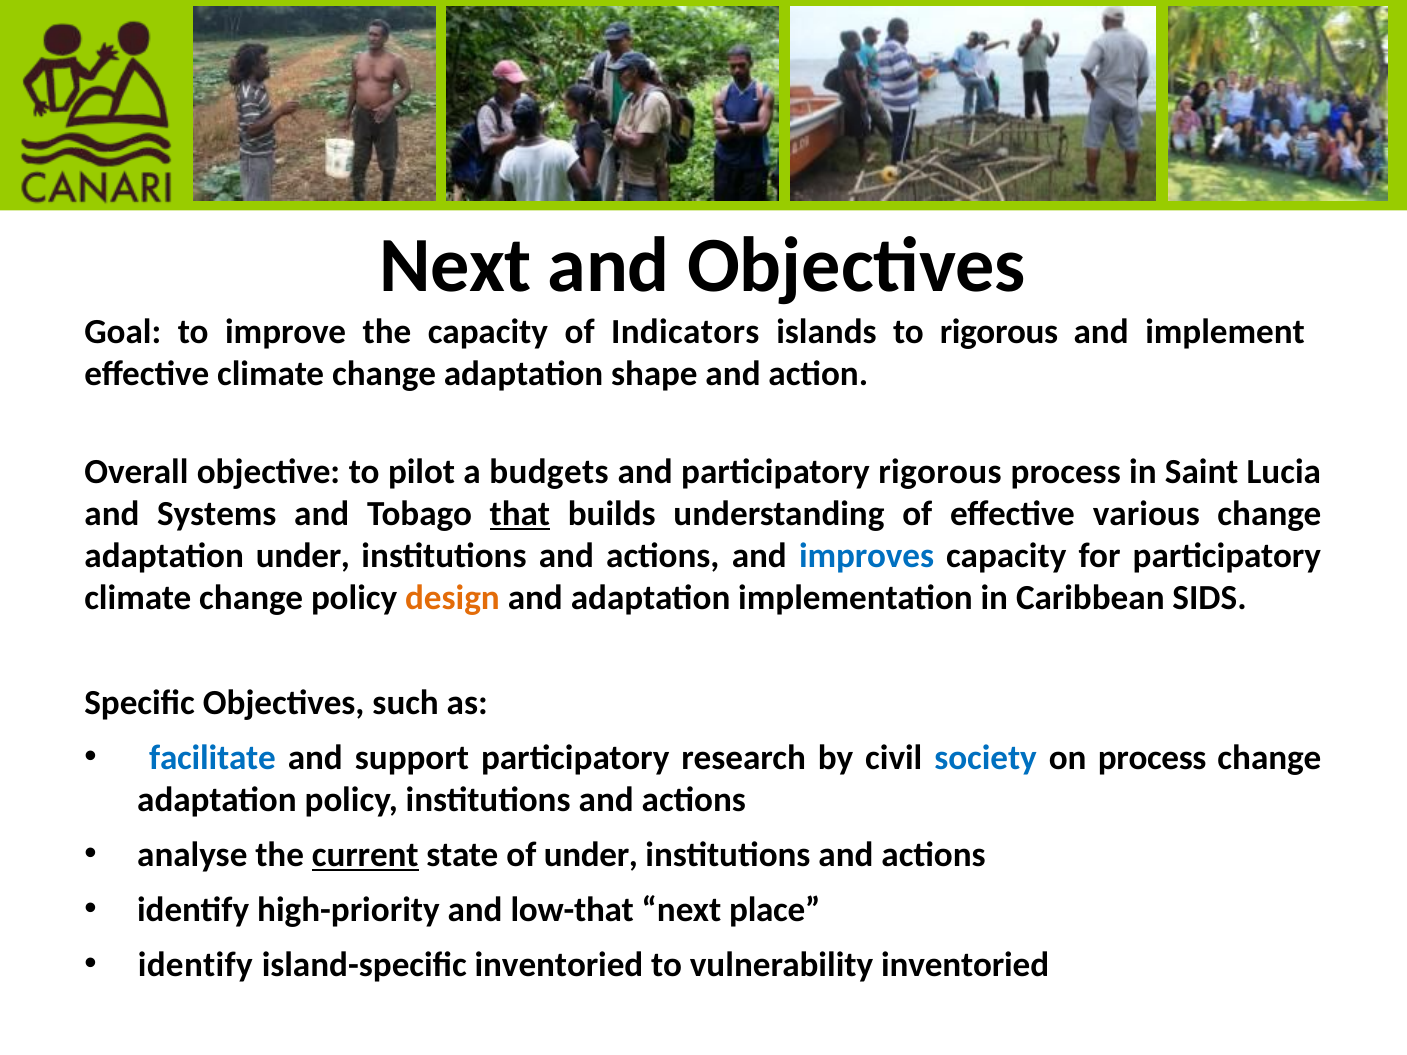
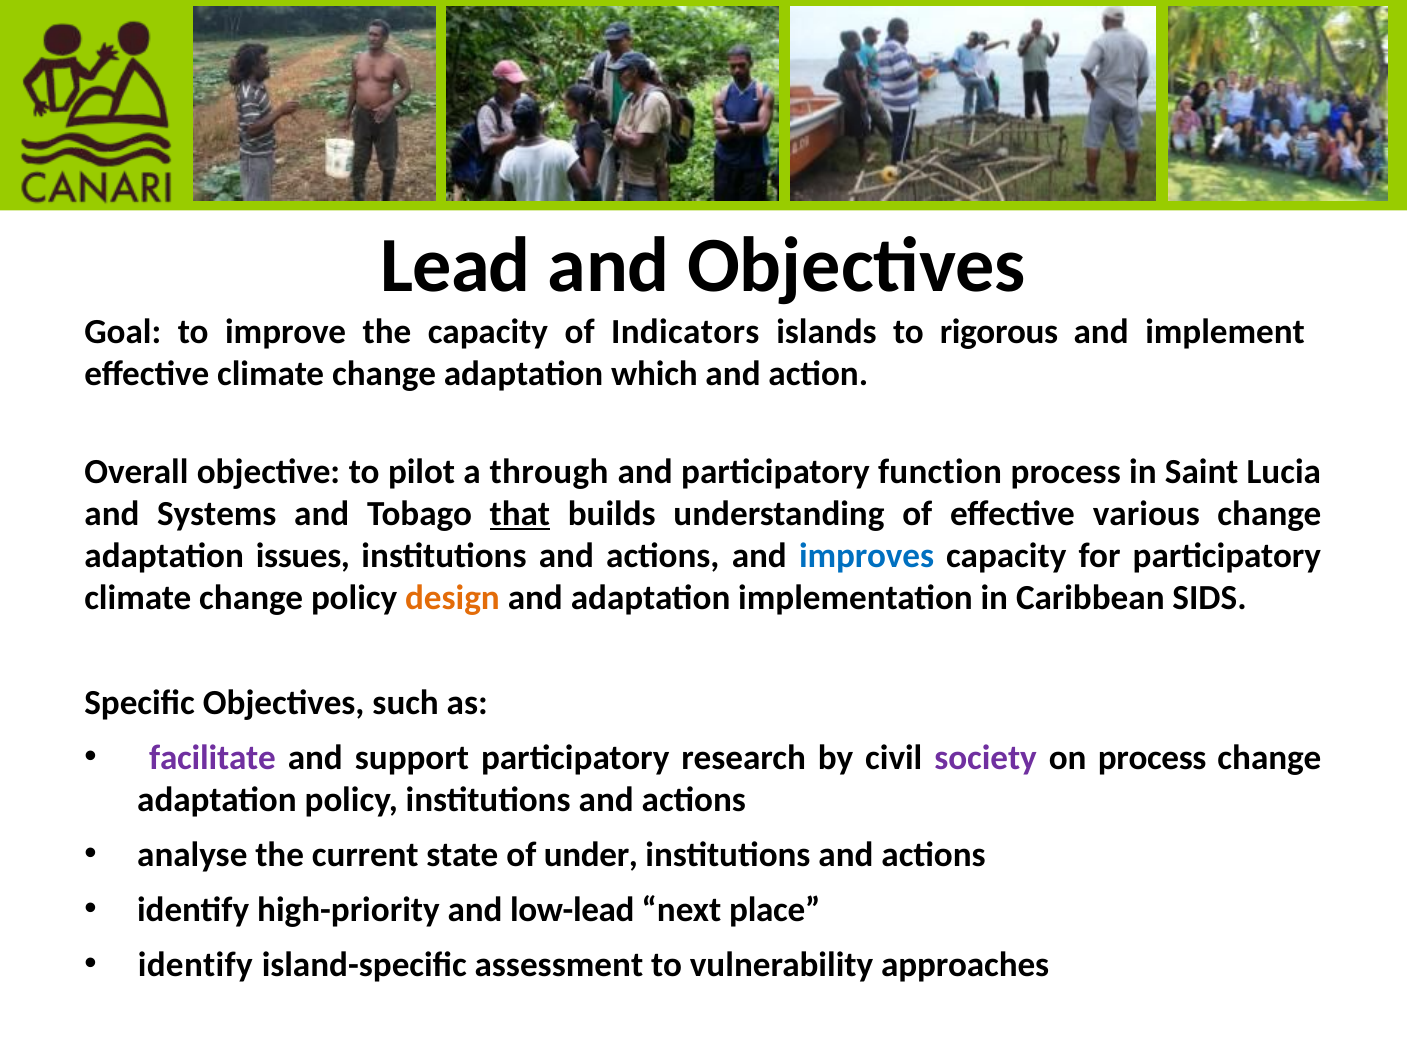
Next: Next -> Lead (456, 266)
shape: shape -> which (654, 374)
budgets: budgets -> through (549, 472)
participatory rigorous: rigorous -> function (940, 472)
adaptation under: under -> issues (303, 556)
facilitate colour: blue -> purple (212, 758)
society colour: blue -> purple (986, 758)
current underline: present -> none (365, 855)
low-that: low-that -> low-lead (572, 910)
island-specific inventoried: inventoried -> assessment (559, 965)
vulnerability inventoried: inventoried -> approaches (965, 965)
